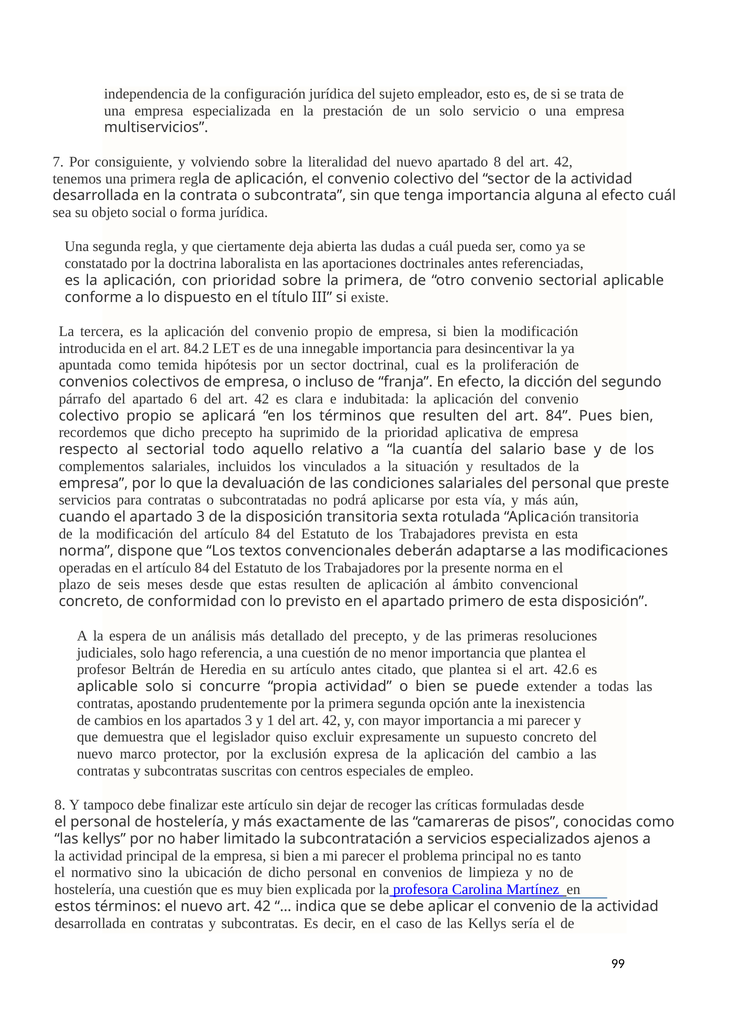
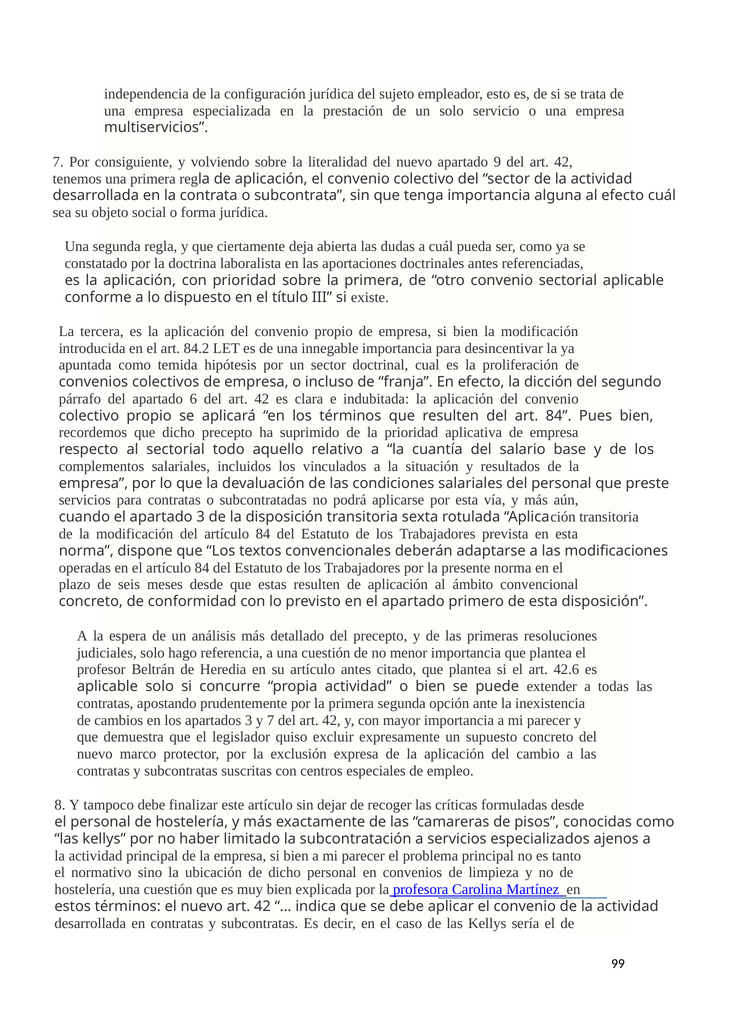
apartado 8: 8 -> 9 (497, 162)
y 1: 1 -> 7 (271, 720)
